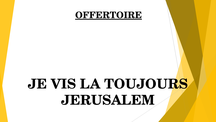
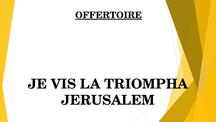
TOUJOURS: TOUJOURS -> TRIOMPHA (146, 84)
